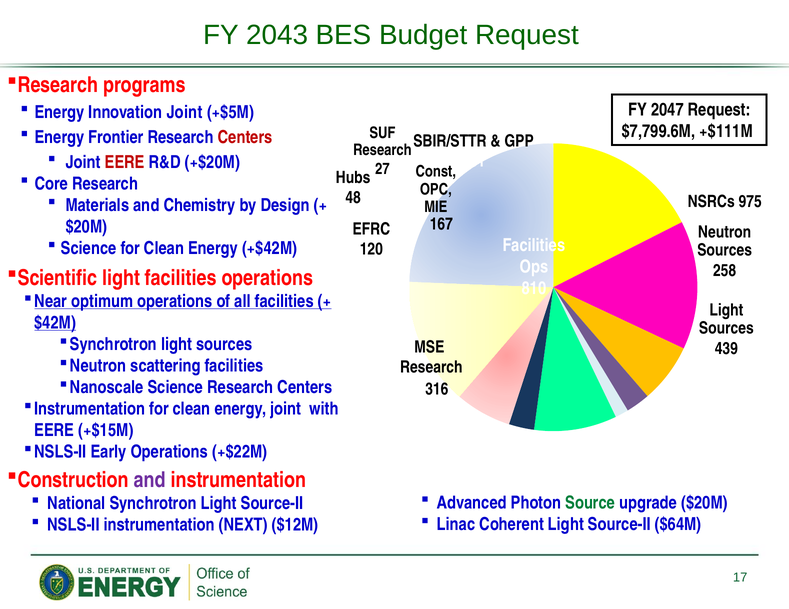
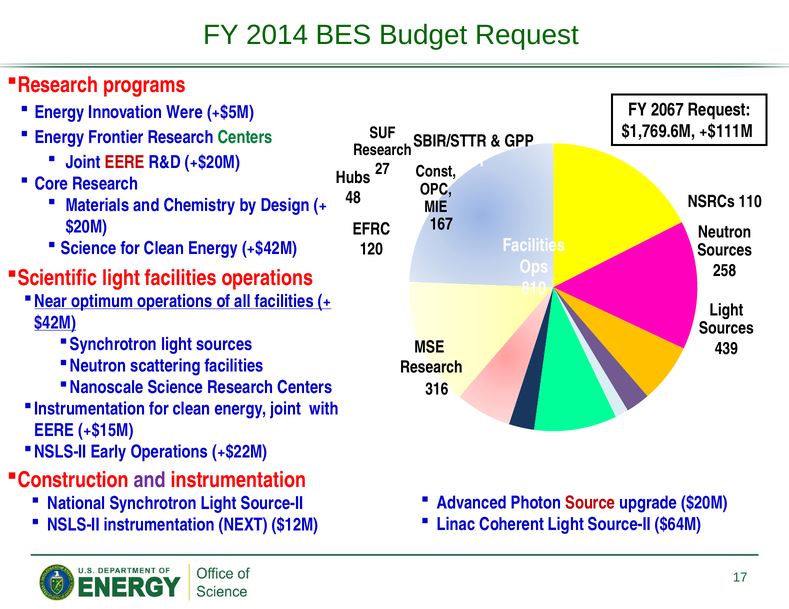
2043: 2043 -> 2014 (277, 35)
Innovation Joint: Joint -> Were (185, 112)
2047: 2047 -> 2067 (667, 110)
$7,799.6M: $7,799.6M -> $1,769.6M (659, 132)
Centers colour: red -> green (245, 137)
975: 975 -> 110 (750, 202)
Source colour: green -> red (590, 504)
